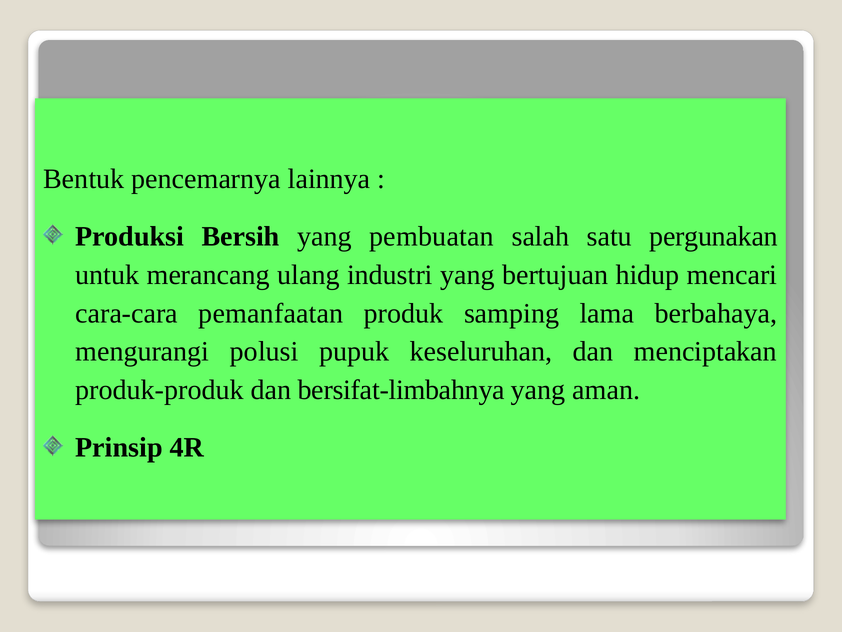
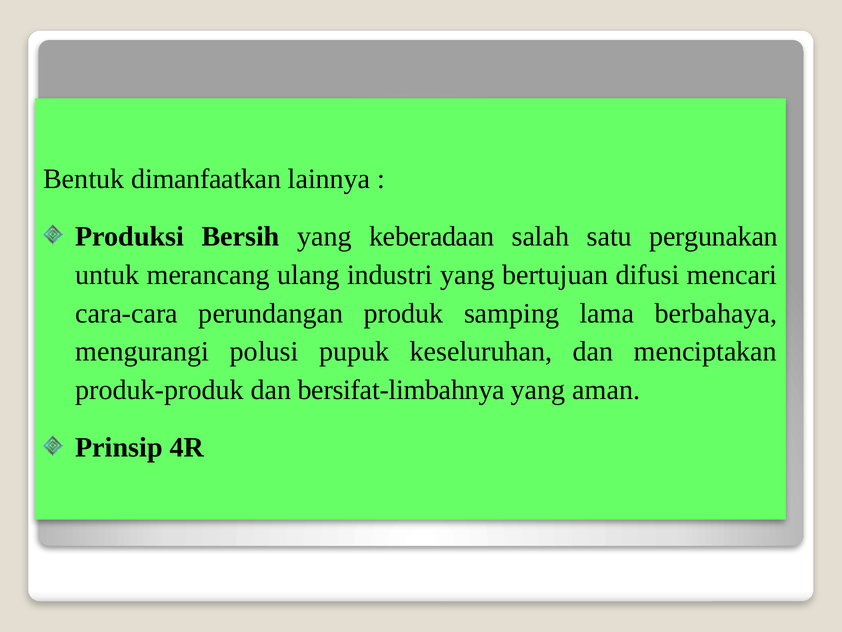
pencemarnya: pencemarnya -> dimanfaatkan (206, 179)
pembuatan: pembuatan -> keberadaan (432, 236)
hidup: hidup -> difusi (648, 275)
pemanfaatan: pemanfaatan -> perundangan (271, 313)
